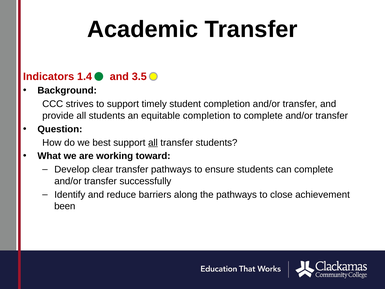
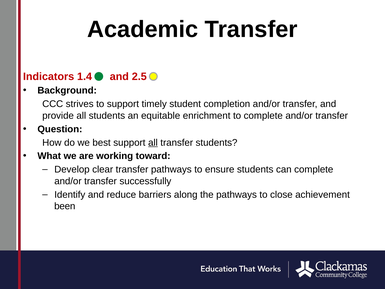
3.5: 3.5 -> 2.5 (139, 76)
equitable completion: completion -> enrichment (207, 116)
